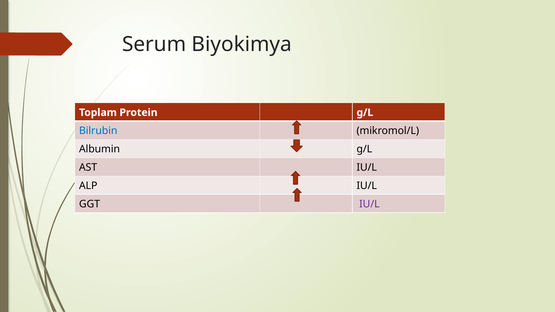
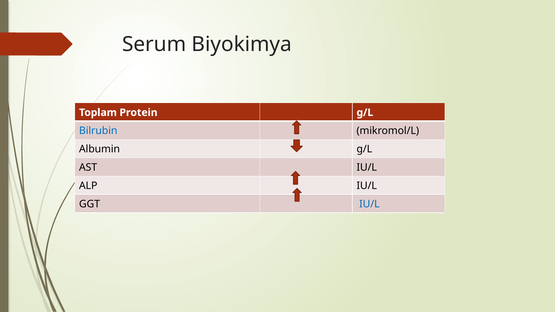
IU/L colour: purple -> blue (369, 204)
